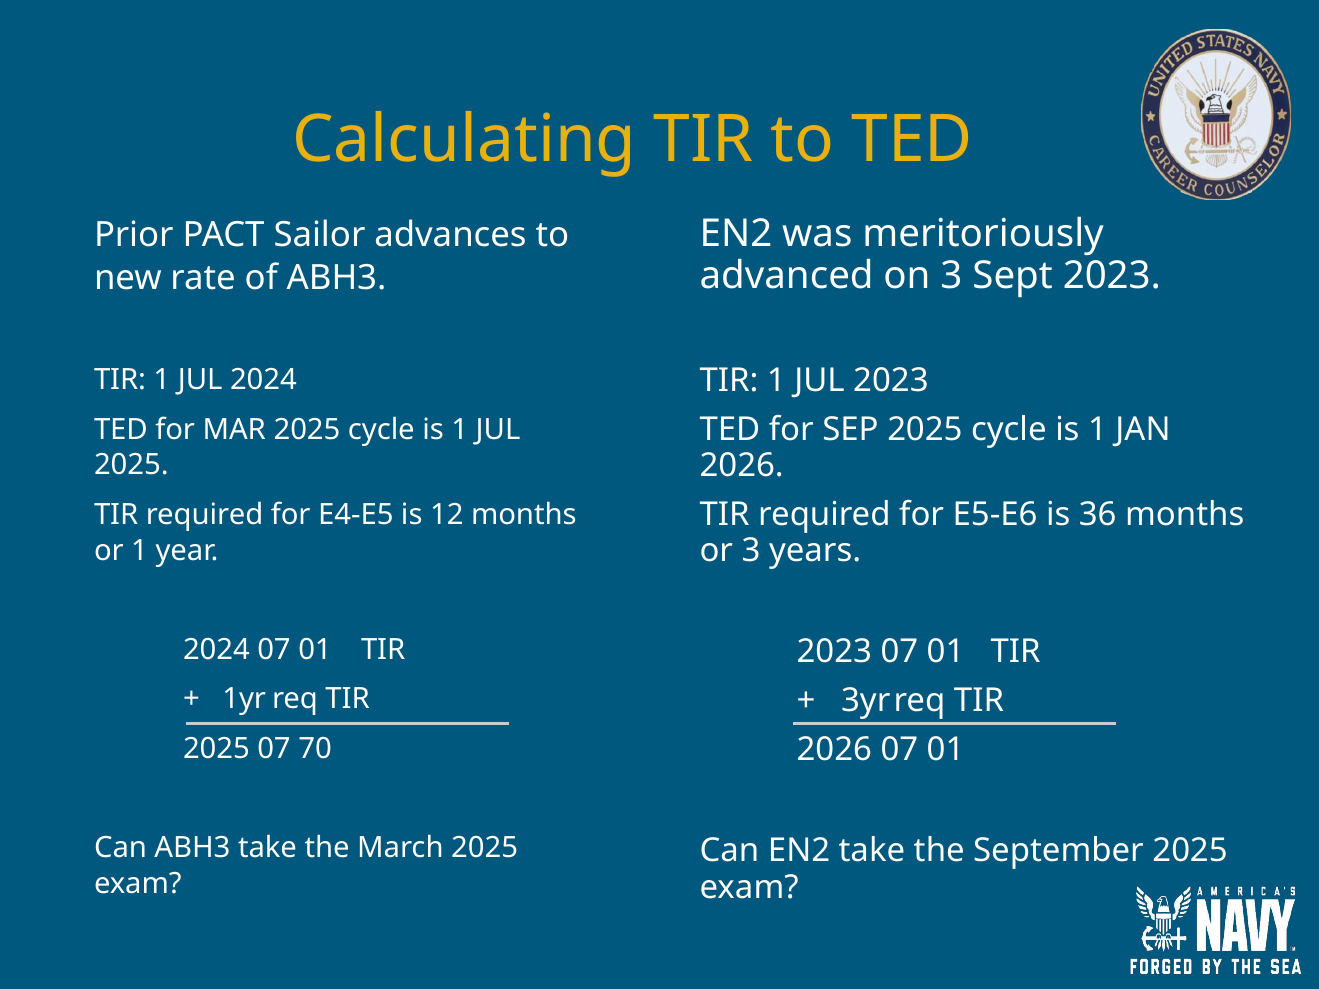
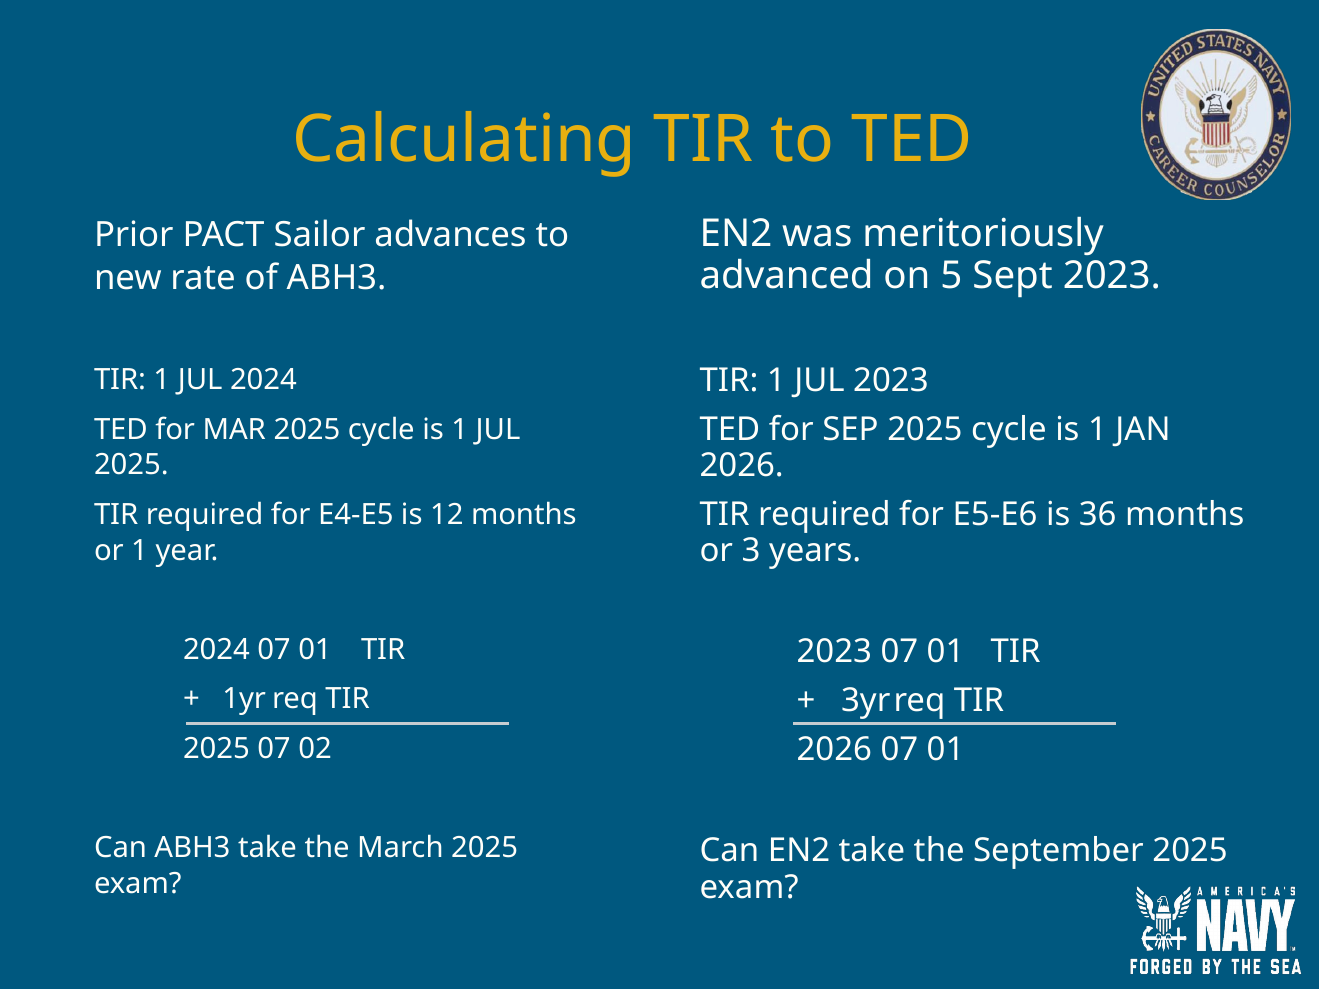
on 3: 3 -> 5 (951, 276)
70: 70 -> 02 (315, 749)
